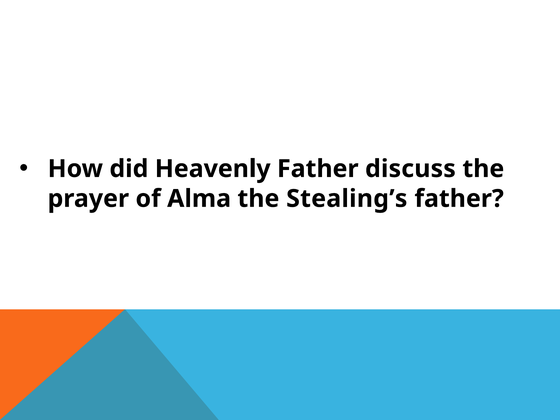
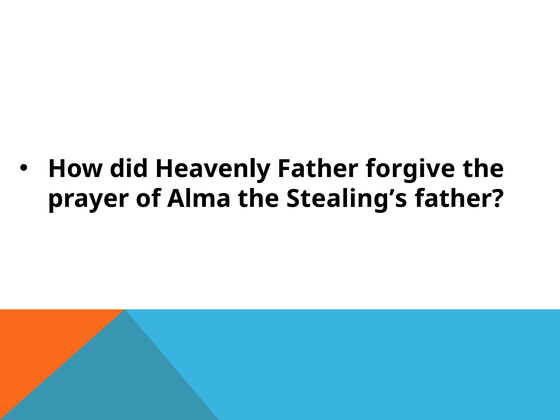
discuss: discuss -> forgive (410, 169)
